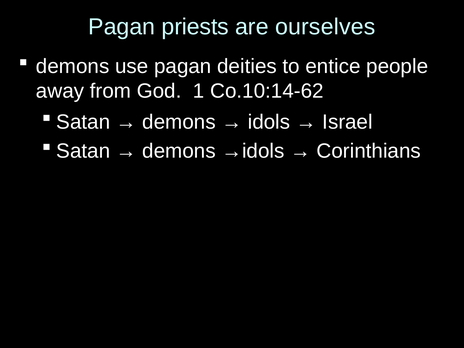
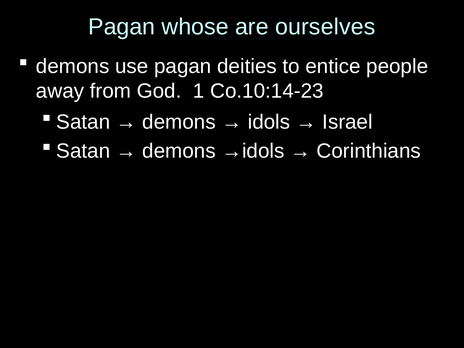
priests: priests -> whose (195, 27)
Co.10:14-62: Co.10:14-62 -> Co.10:14-23 (267, 91)
